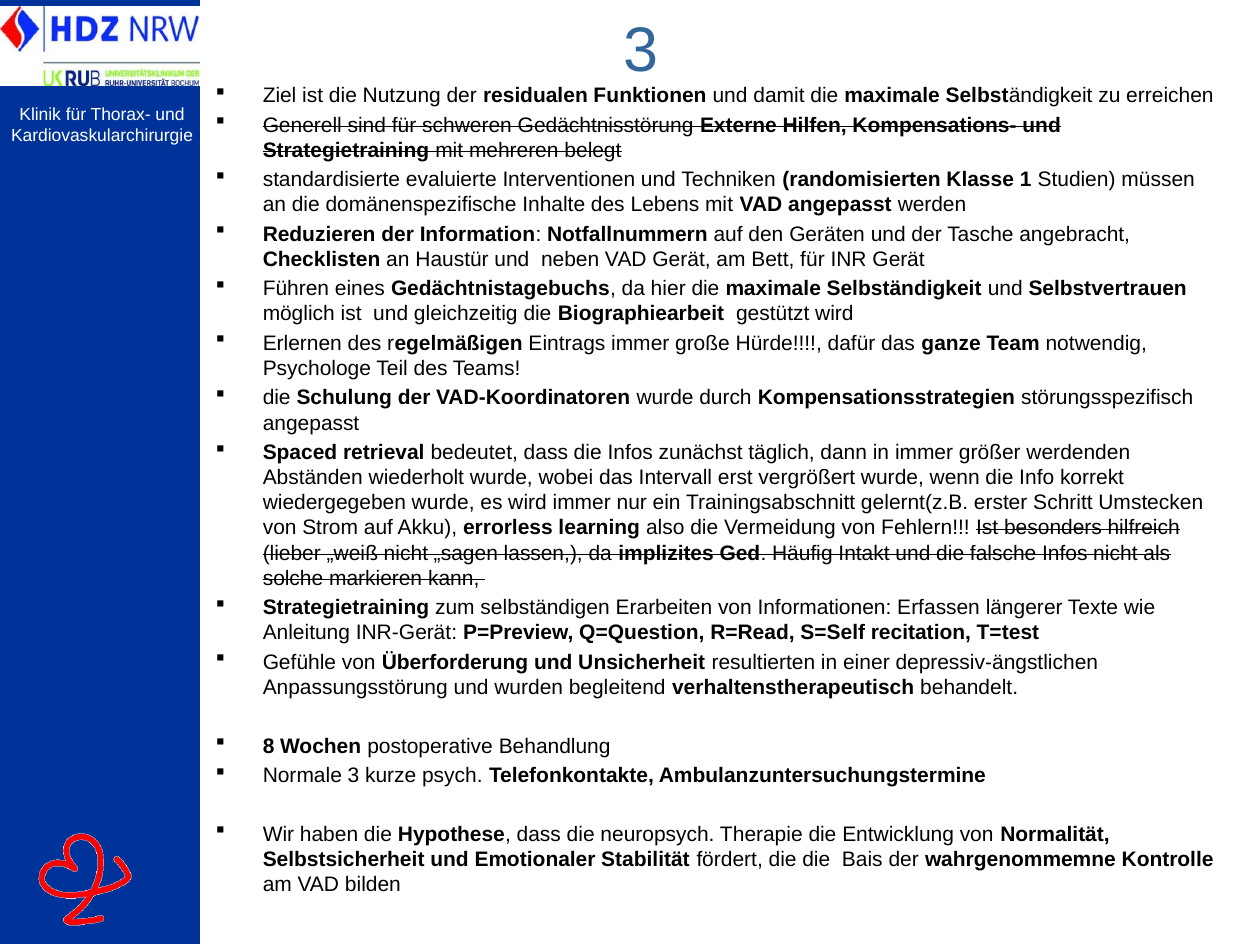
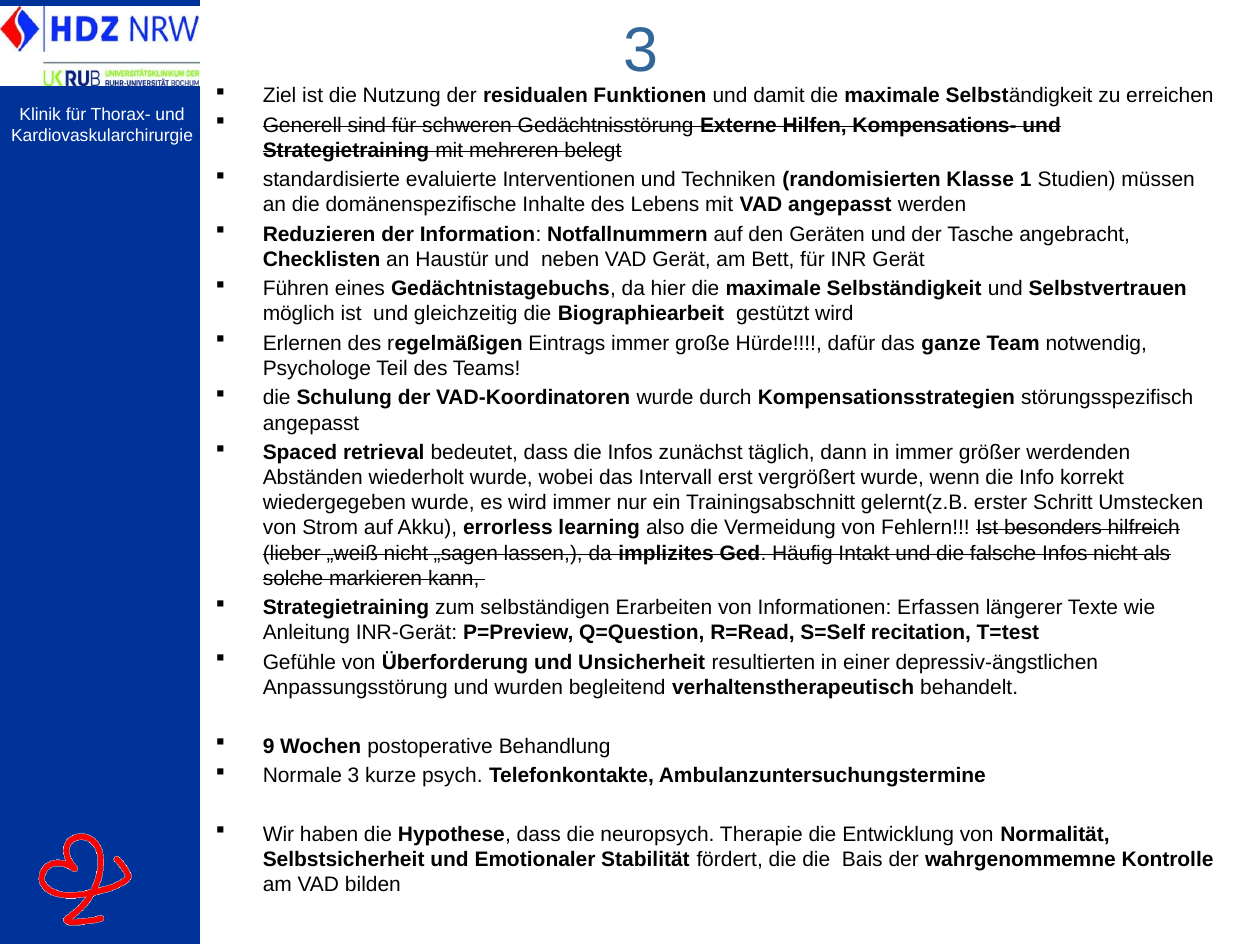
8: 8 -> 9 (269, 746)
